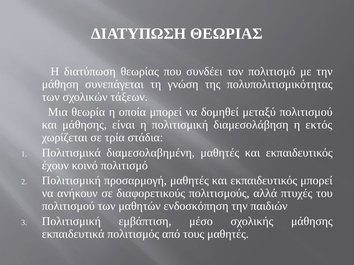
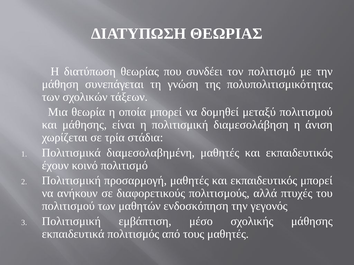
εκτός: εκτός -> άνιση (319, 125)
παιδιών: παιδιών -> γεγονός (269, 206)
